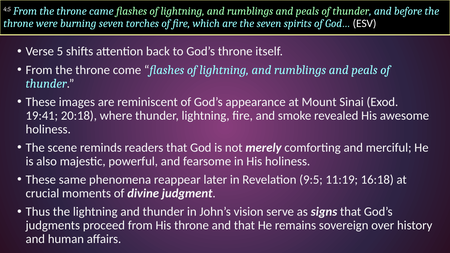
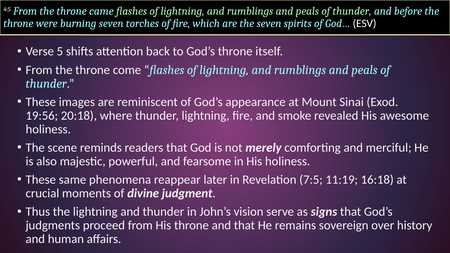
19:41: 19:41 -> 19:56 (42, 116)
9:5: 9:5 -> 7:5 (311, 180)
